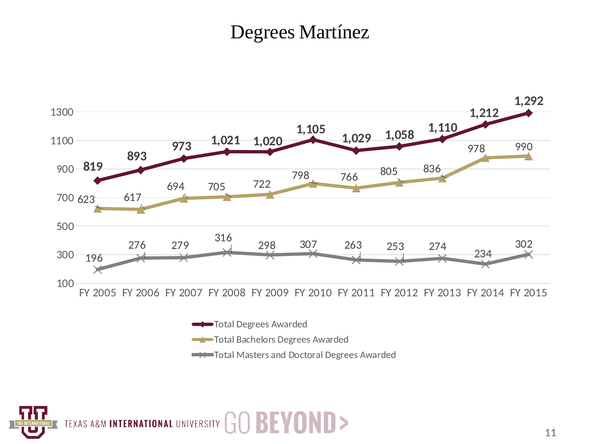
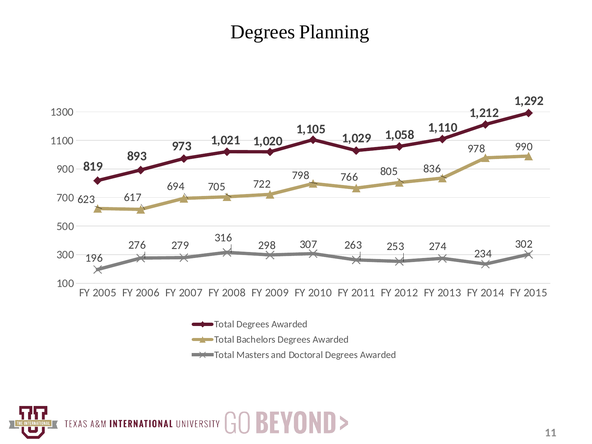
Martínez: Martínez -> Planning (334, 32)
